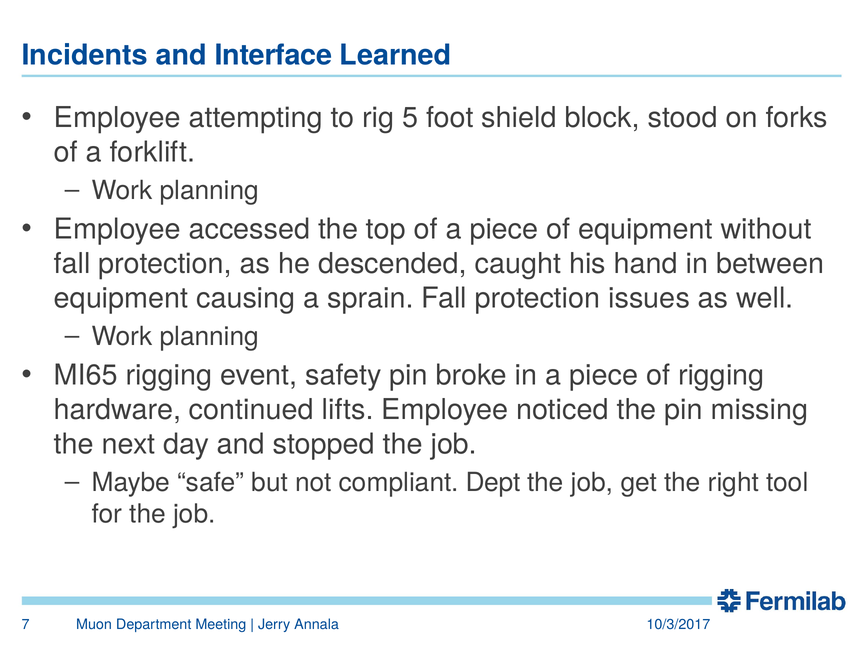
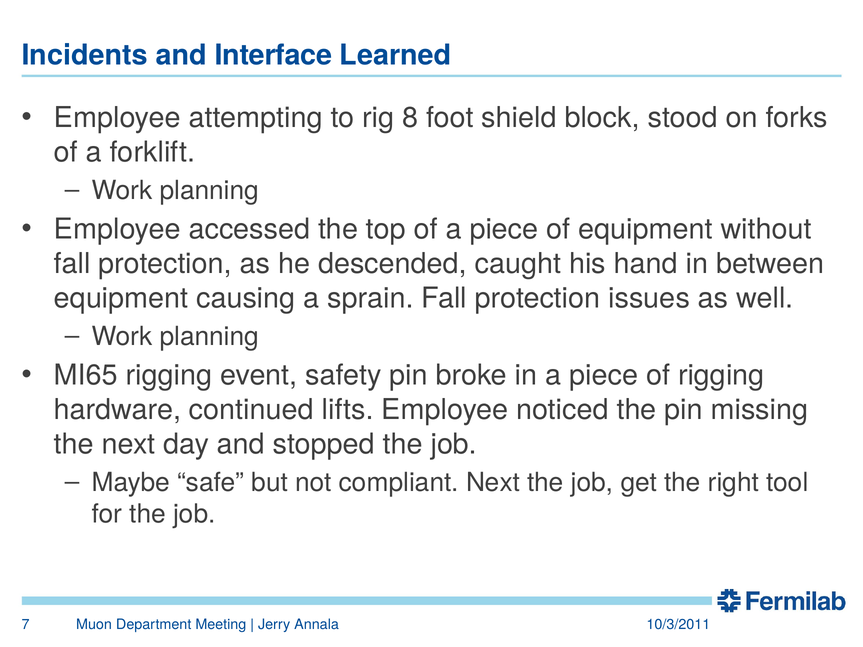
5: 5 -> 8 (410, 118)
compliant Dept: Dept -> Next (493, 483)
10/3/2017: 10/3/2017 -> 10/3/2011 (678, 625)
